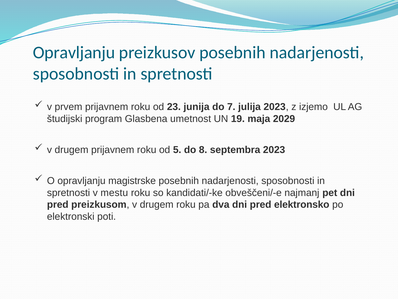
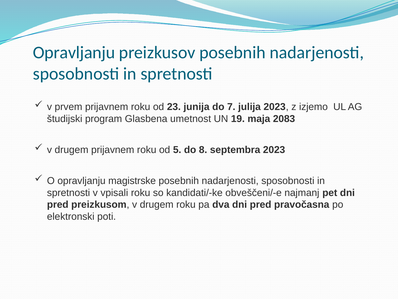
2029: 2029 -> 2083 (284, 119)
mestu: mestu -> vpisali (114, 192)
elektronsko: elektronsko -> pravočasna (302, 204)
